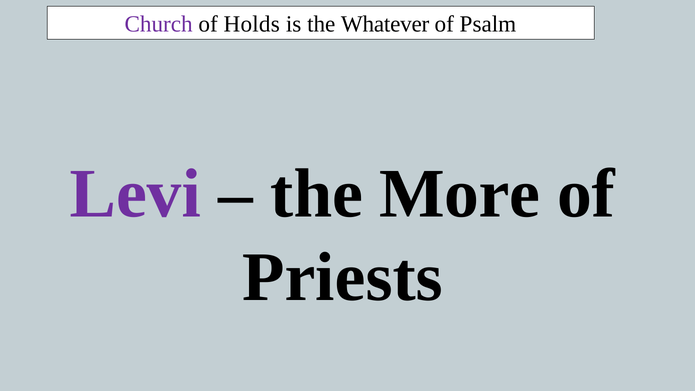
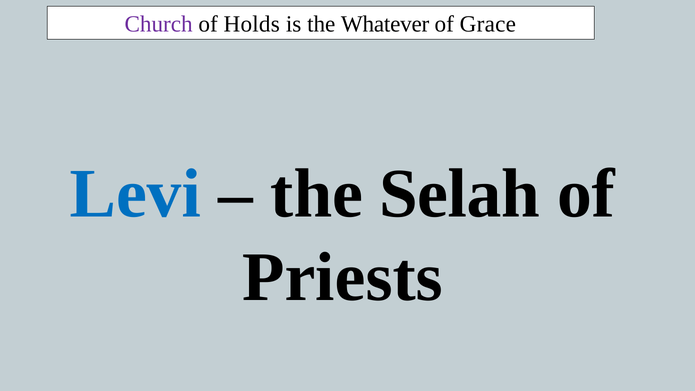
Psalm: Psalm -> Grace (488, 24)
Levi colour: purple -> blue (135, 194)
More: More -> Selah (460, 194)
